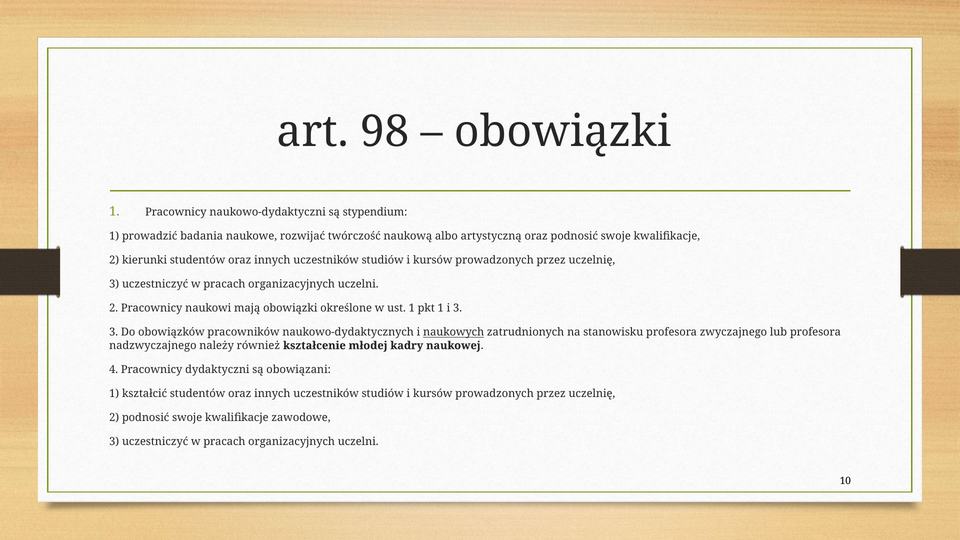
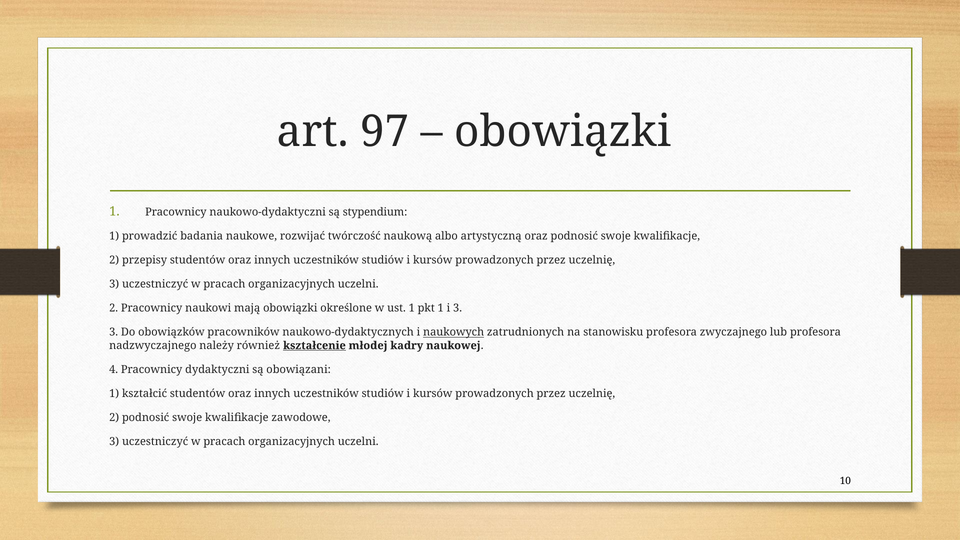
98: 98 -> 97 (385, 132)
kierunki: kierunki -> przepisy (145, 260)
kształcenie underline: none -> present (314, 346)
